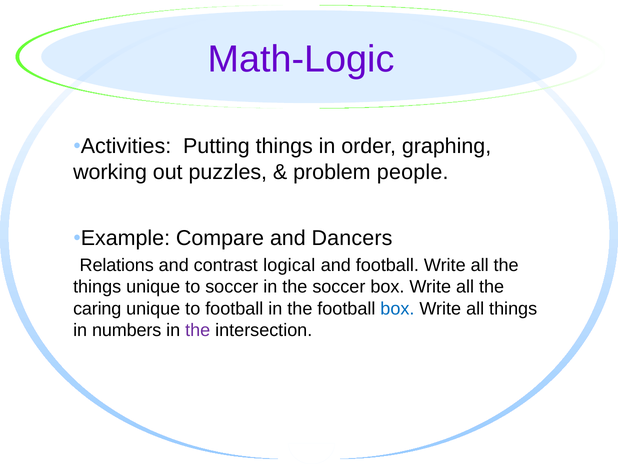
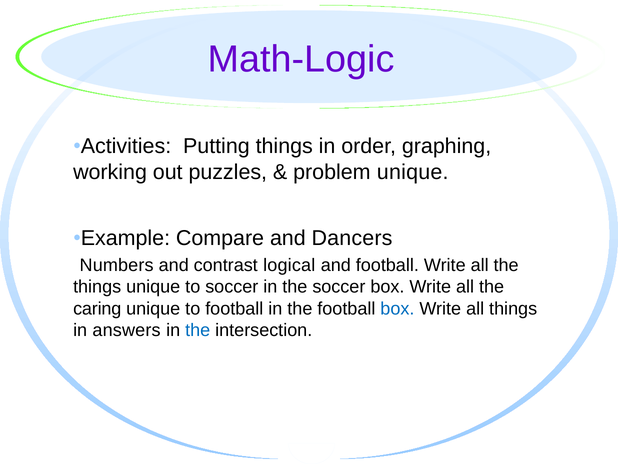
problem people: people -> unique (413, 172)
Relations: Relations -> Numbers (117, 265)
numbers: numbers -> answers (127, 330)
the colour: purple -> blue (198, 330)
